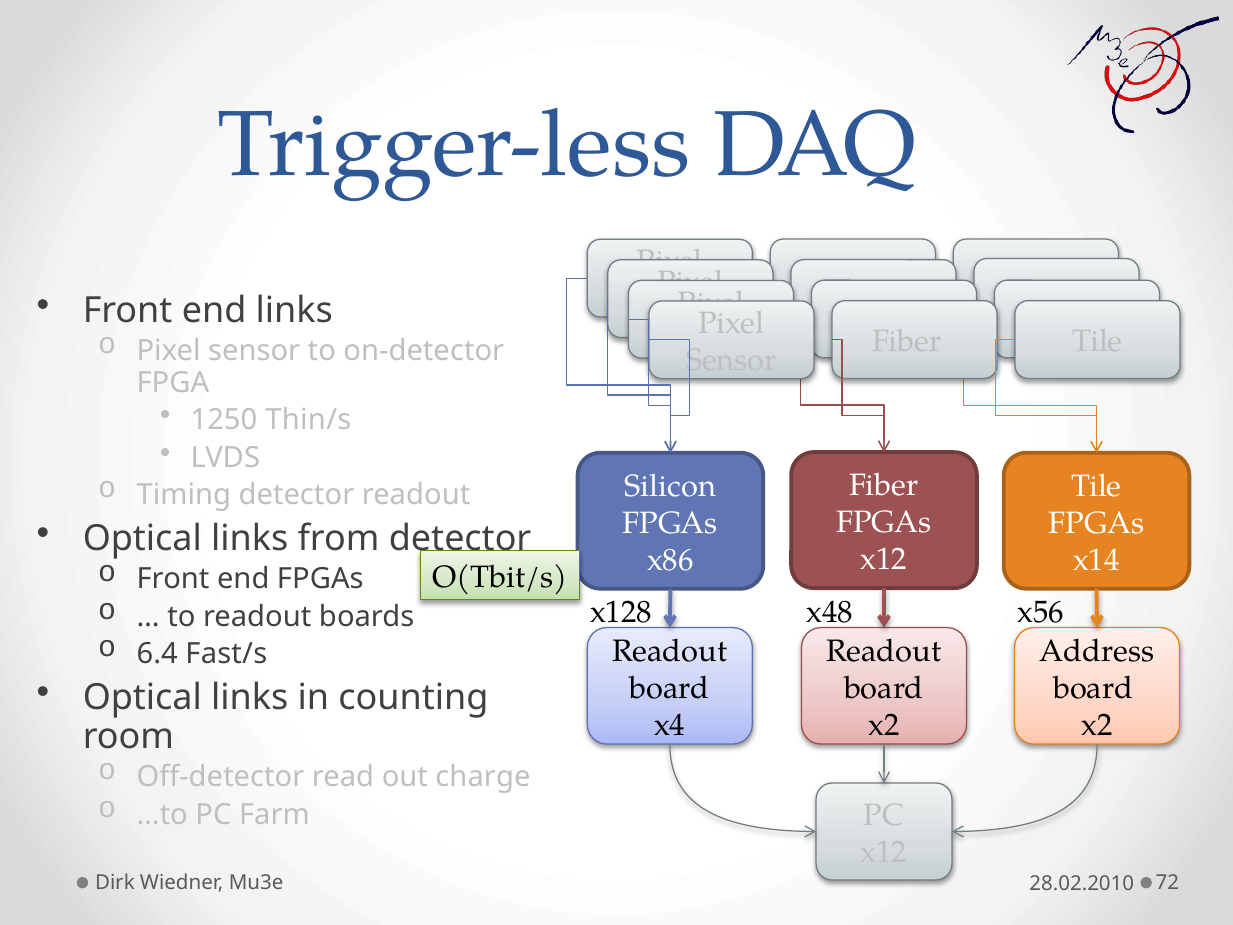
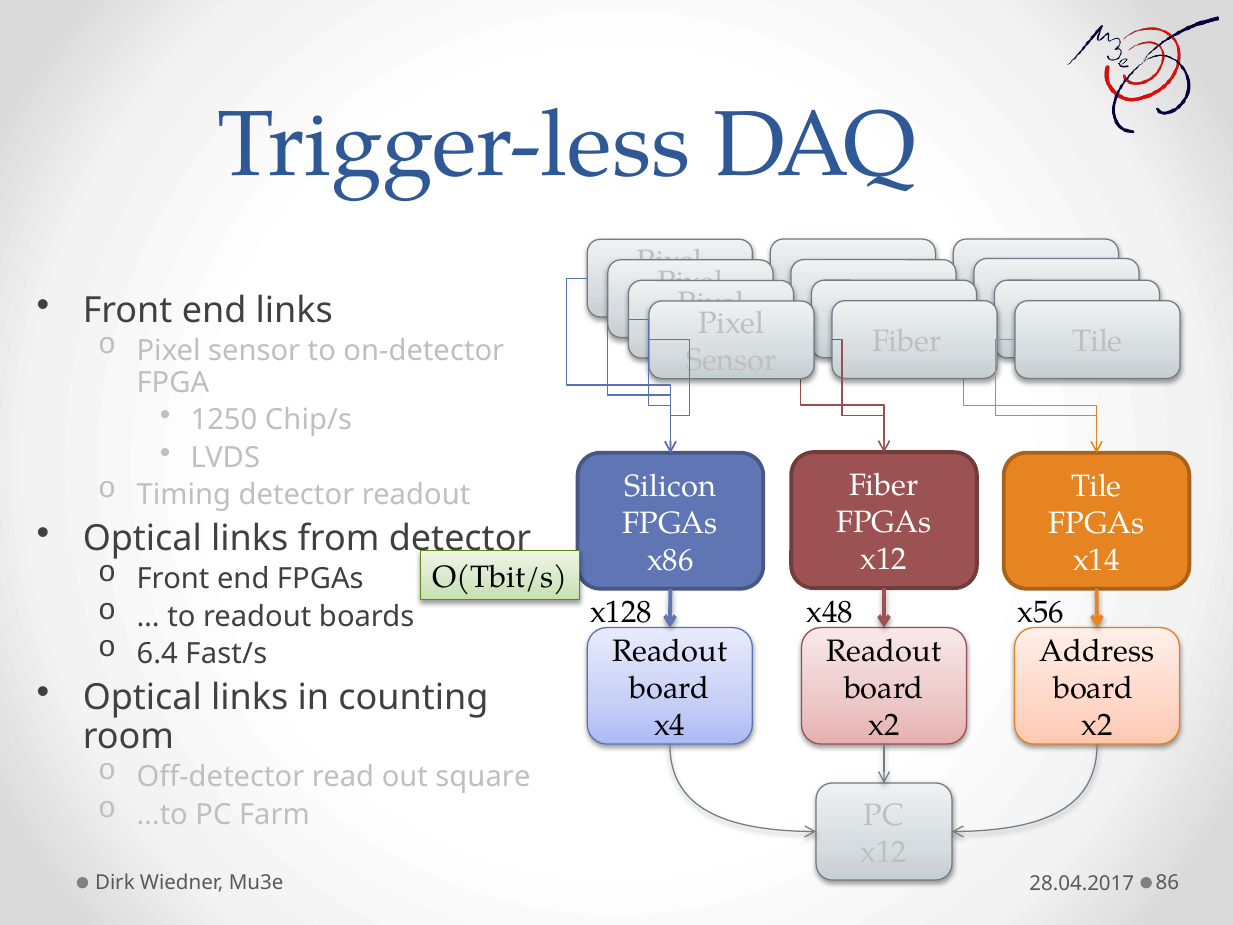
Thin/s: Thin/s -> Chip/s (308, 420)
charge: charge -> square (483, 777)
72: 72 -> 86 (1167, 882)
28.02.2010: 28.02.2010 -> 28.04.2017 (1082, 884)
